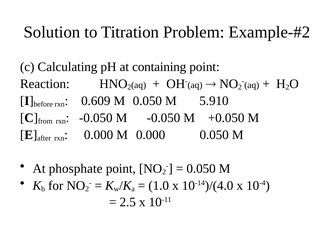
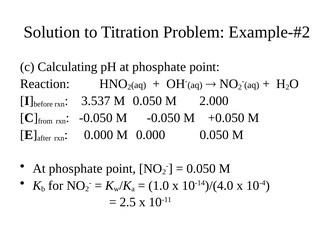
pH at containing: containing -> phosphate (159, 67)
0.609: 0.609 -> 3.537 (96, 101)
5.910: 5.910 -> 2.000 (214, 101)
